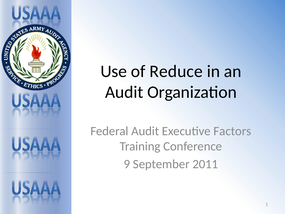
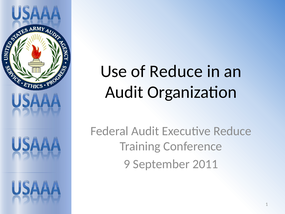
Executive Factors: Factors -> Reduce (232, 131)
